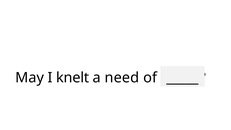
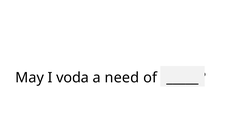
knelt: knelt -> voda (73, 78)
